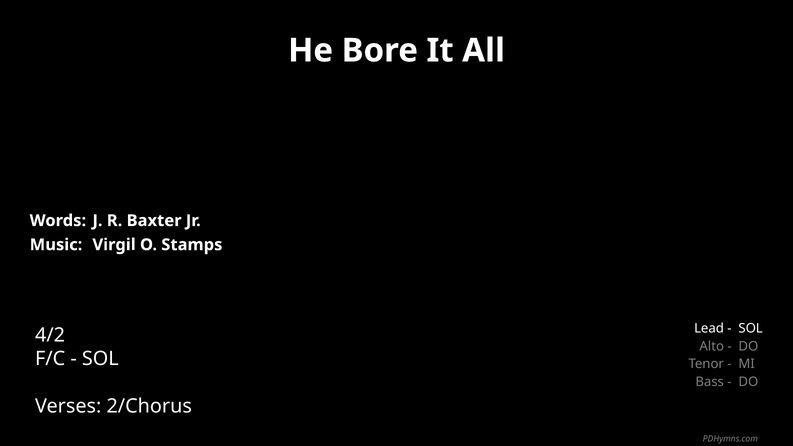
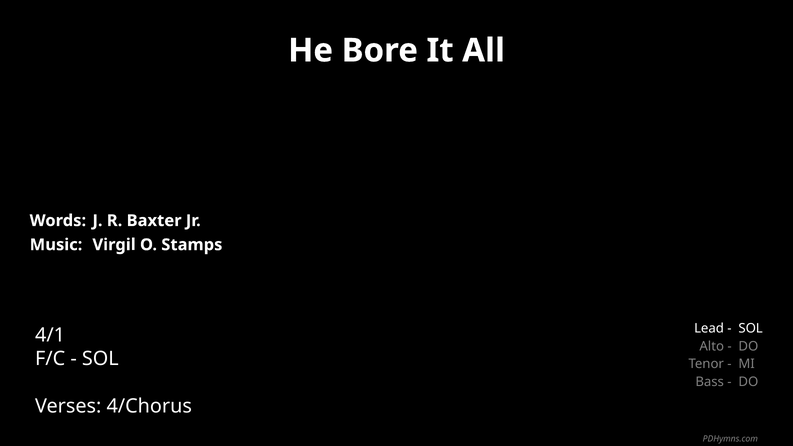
4/2: 4/2 -> 4/1 (50, 335)
2/Chorus: 2/Chorus -> 4/Chorus (149, 406)
